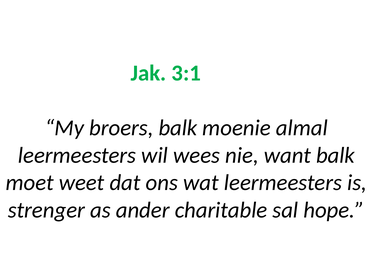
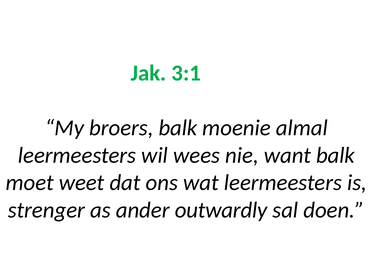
charitable: charitable -> outwardly (221, 210)
hope: hope -> doen (334, 210)
